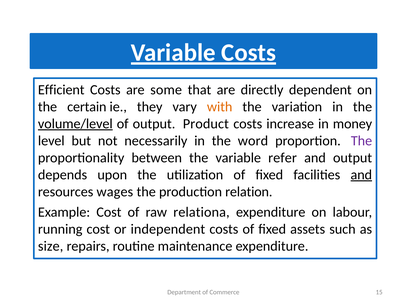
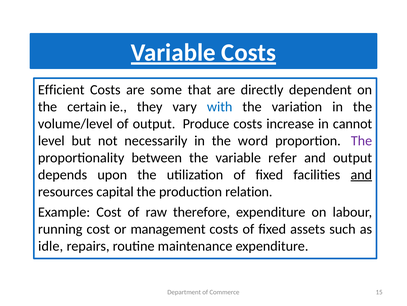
with colour: orange -> blue (220, 106)
volume/level underline: present -> none (75, 123)
Product: Product -> Produce (206, 123)
money: money -> cannot (353, 123)
wages: wages -> capital (115, 191)
relationa: relationa -> therefore (202, 212)
independent: independent -> management (168, 229)
size: size -> idle (51, 246)
